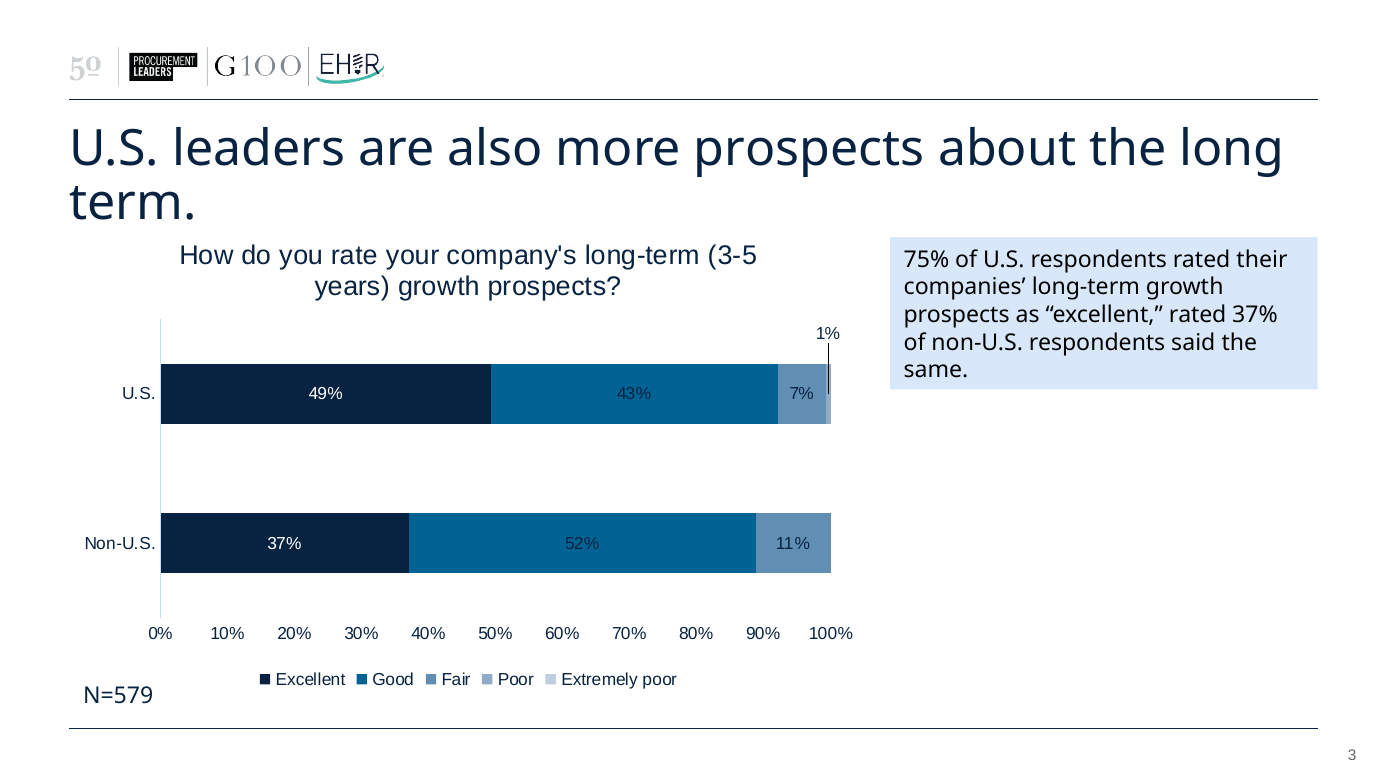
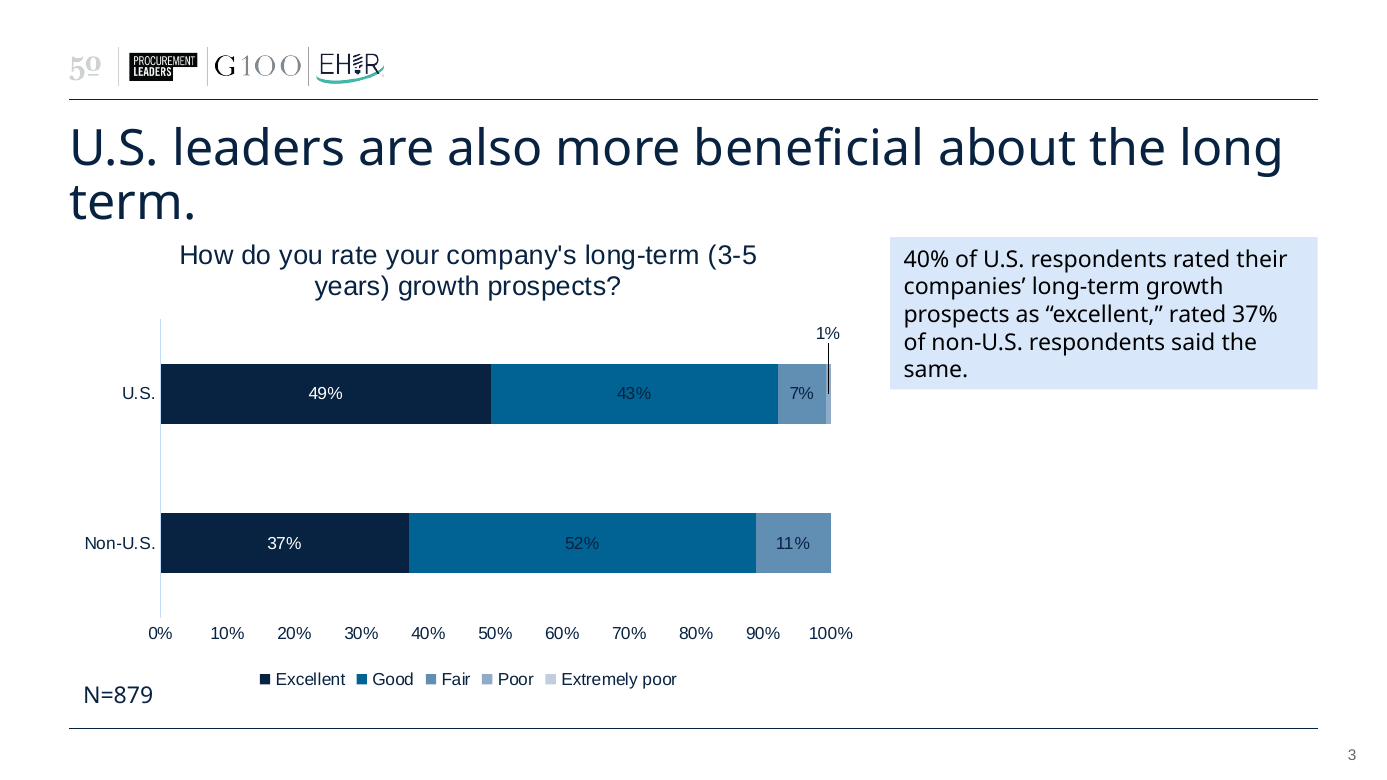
more prospects: prospects -> beneficial (809, 149)
75%: 75% -> 40% (926, 259)
N=579: N=579 -> N=879 (118, 696)
